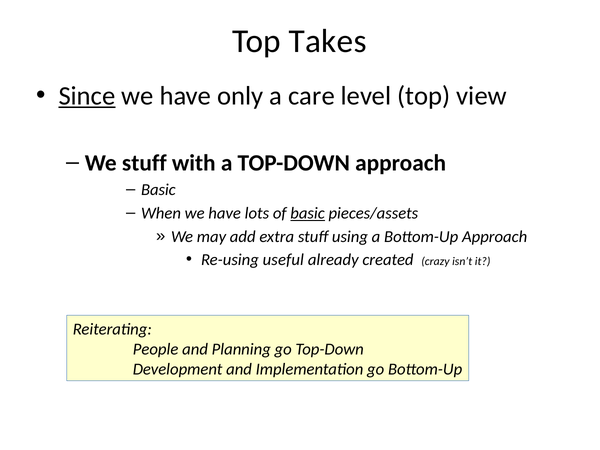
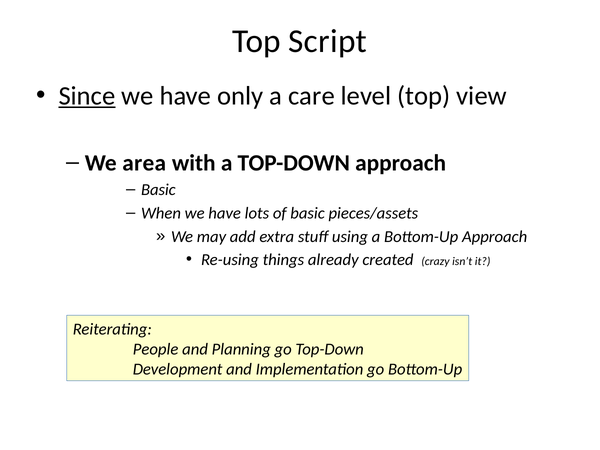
Takes: Takes -> Script (328, 41)
We stuff: stuff -> area (144, 163)
basic underline: present -> none (308, 213)
useful: useful -> things (283, 260)
